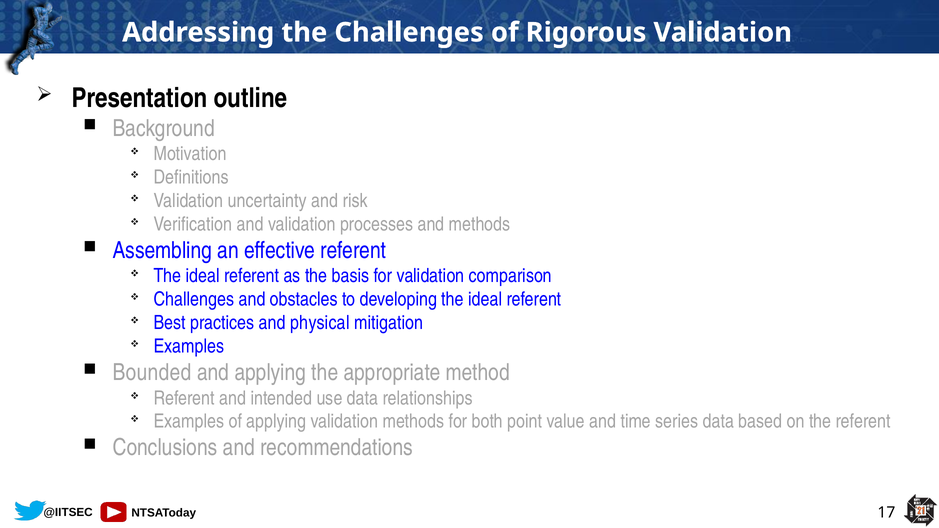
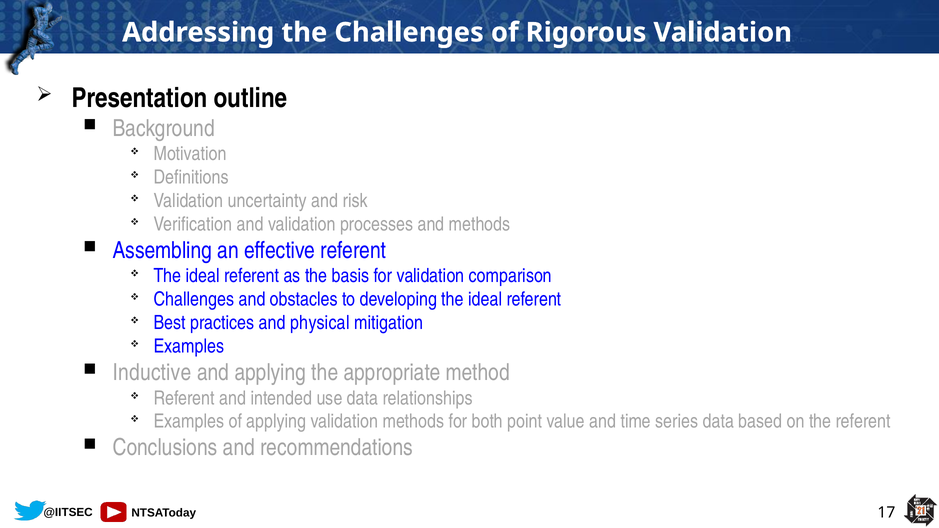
Bounded: Bounded -> Inductive (152, 373)
